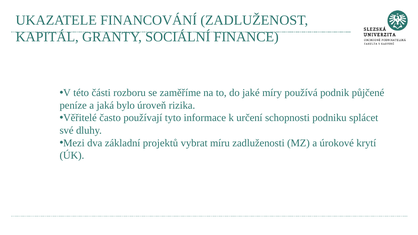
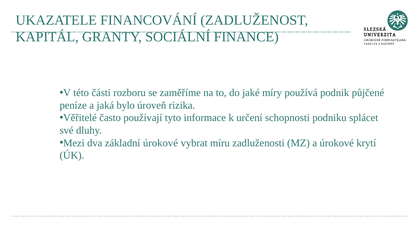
základní projektů: projektů -> úrokové (160, 143)
